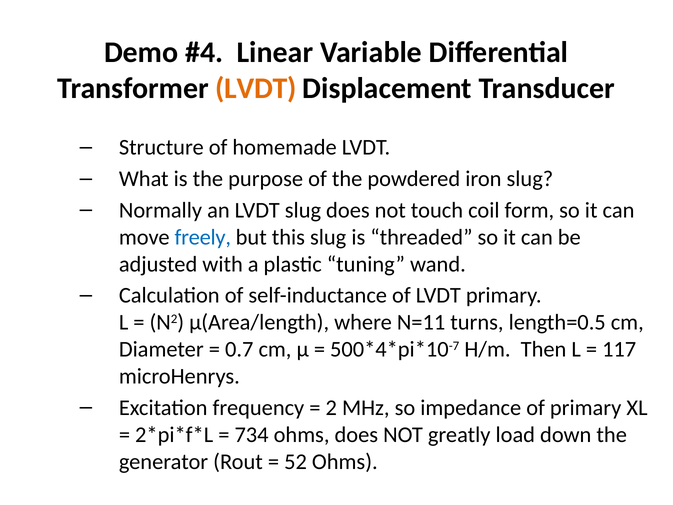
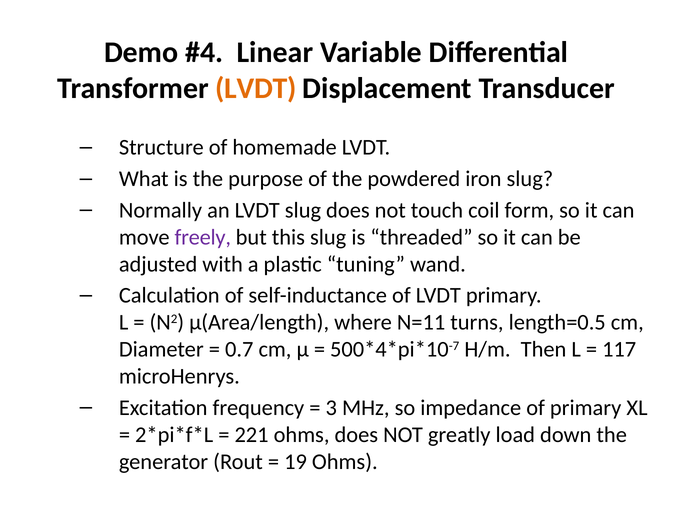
freely colour: blue -> purple (203, 237)
2: 2 -> 3 (331, 408)
734: 734 -> 221 (252, 434)
52: 52 -> 19 (296, 461)
